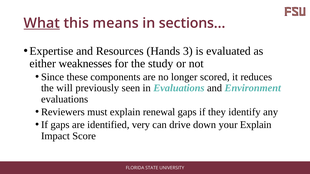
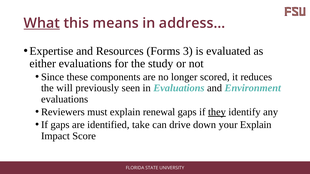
sections…: sections… -> address… (192, 23)
Hands: Hands -> Forms (163, 51)
either weaknesses: weaknesses -> evaluations (85, 64)
they underline: none -> present (217, 112)
very: very -> take (141, 125)
